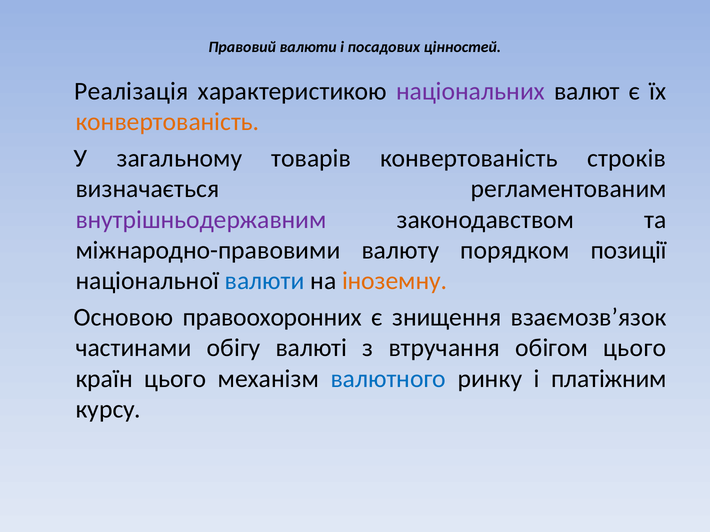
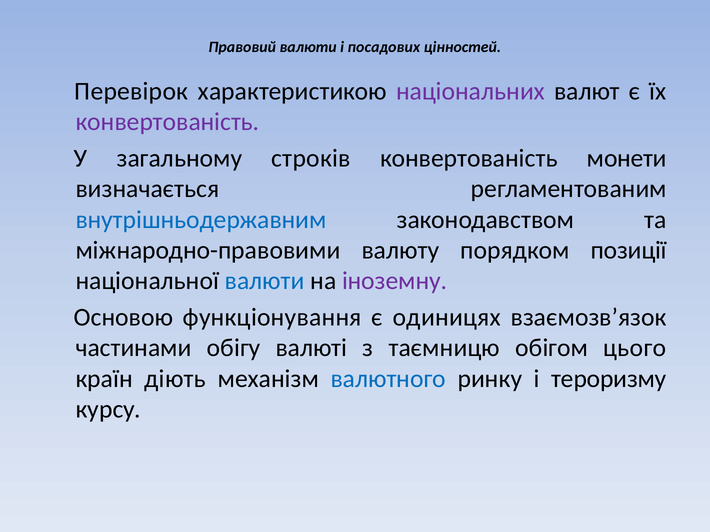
Реалізація: Реалізація -> Перевірок (131, 91)
конвертованість colour: orange -> purple (168, 122)
товарів: товарів -> строків (311, 158)
строків: строків -> монети (627, 158)
внутрішньодержавним colour: purple -> blue (201, 220)
іноземну colour: orange -> purple (395, 281)
правоохоронних: правоохоронних -> функціонування (272, 318)
знищення: знищення -> одиницях (447, 318)
втручання: втручання -> таємницю (444, 348)
країн цього: цього -> діють (175, 379)
платіжним: платіжним -> тероризму (609, 379)
